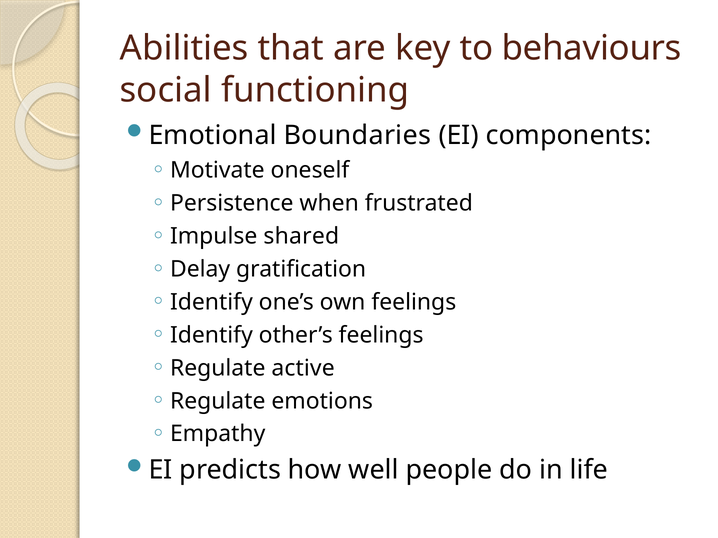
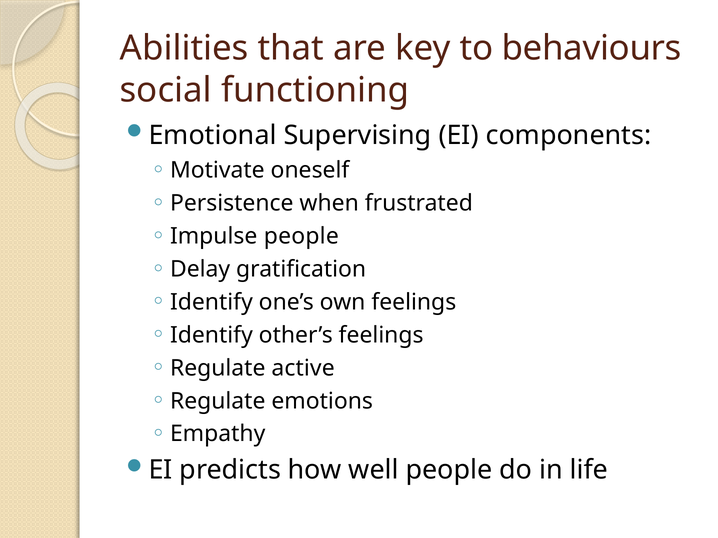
Boundaries: Boundaries -> Supervising (358, 135)
Impulse shared: shared -> people (301, 236)
